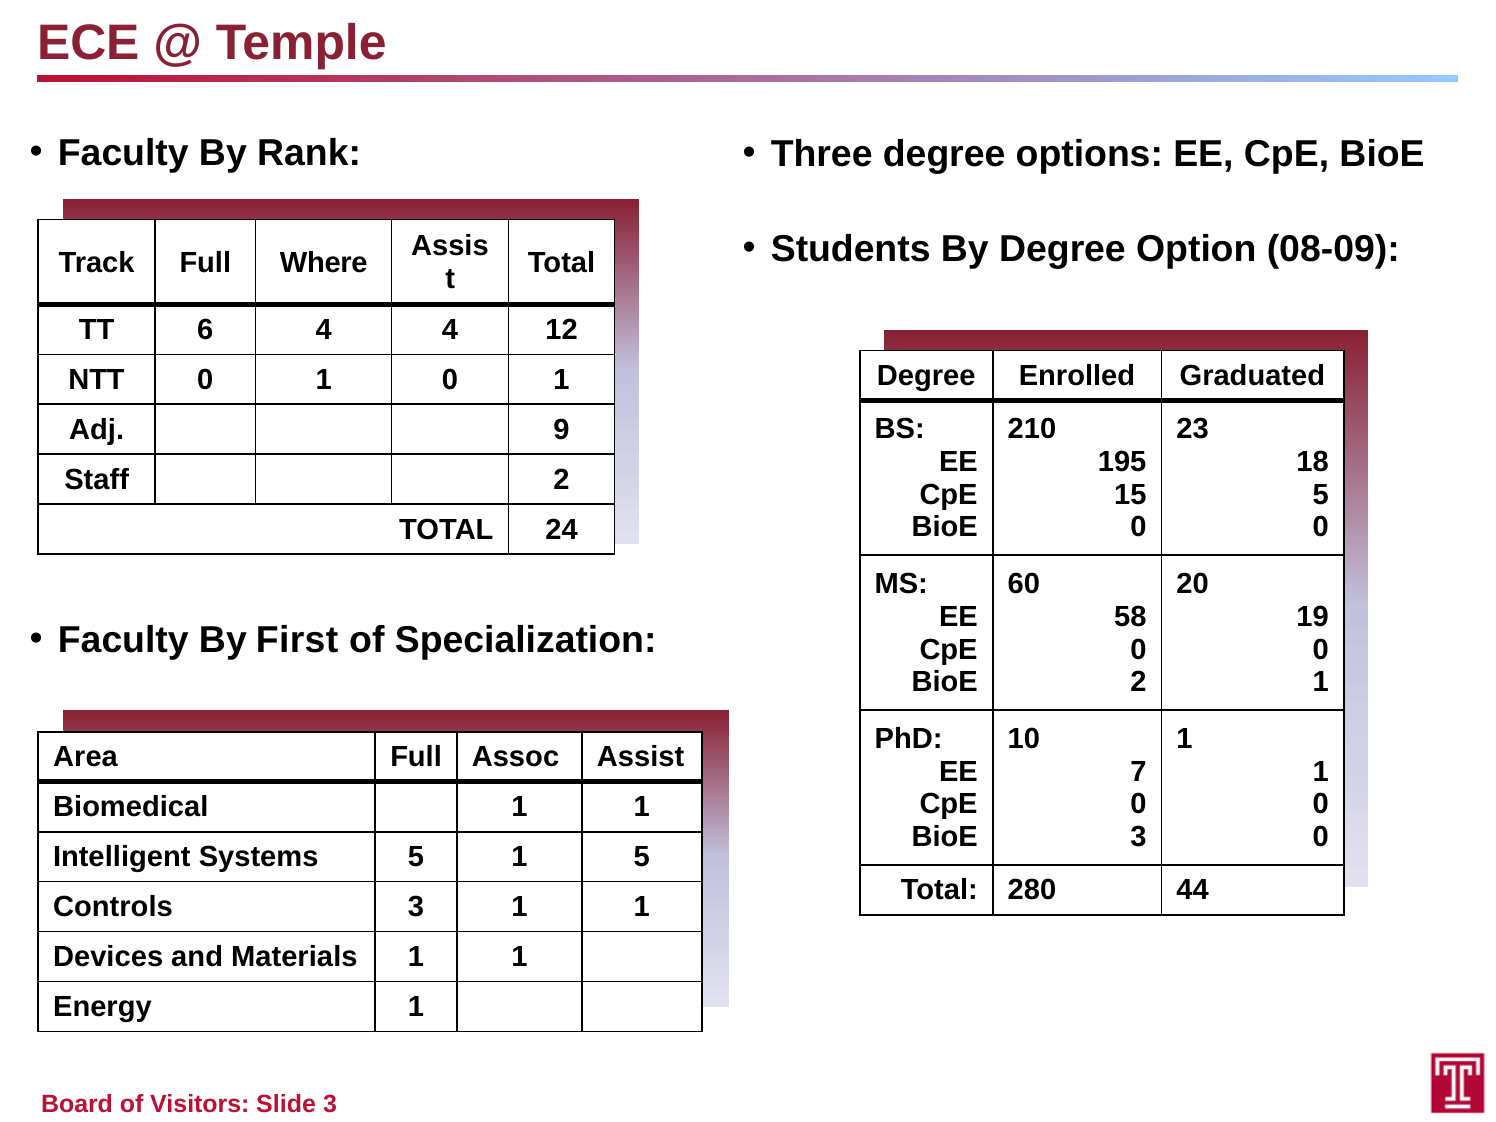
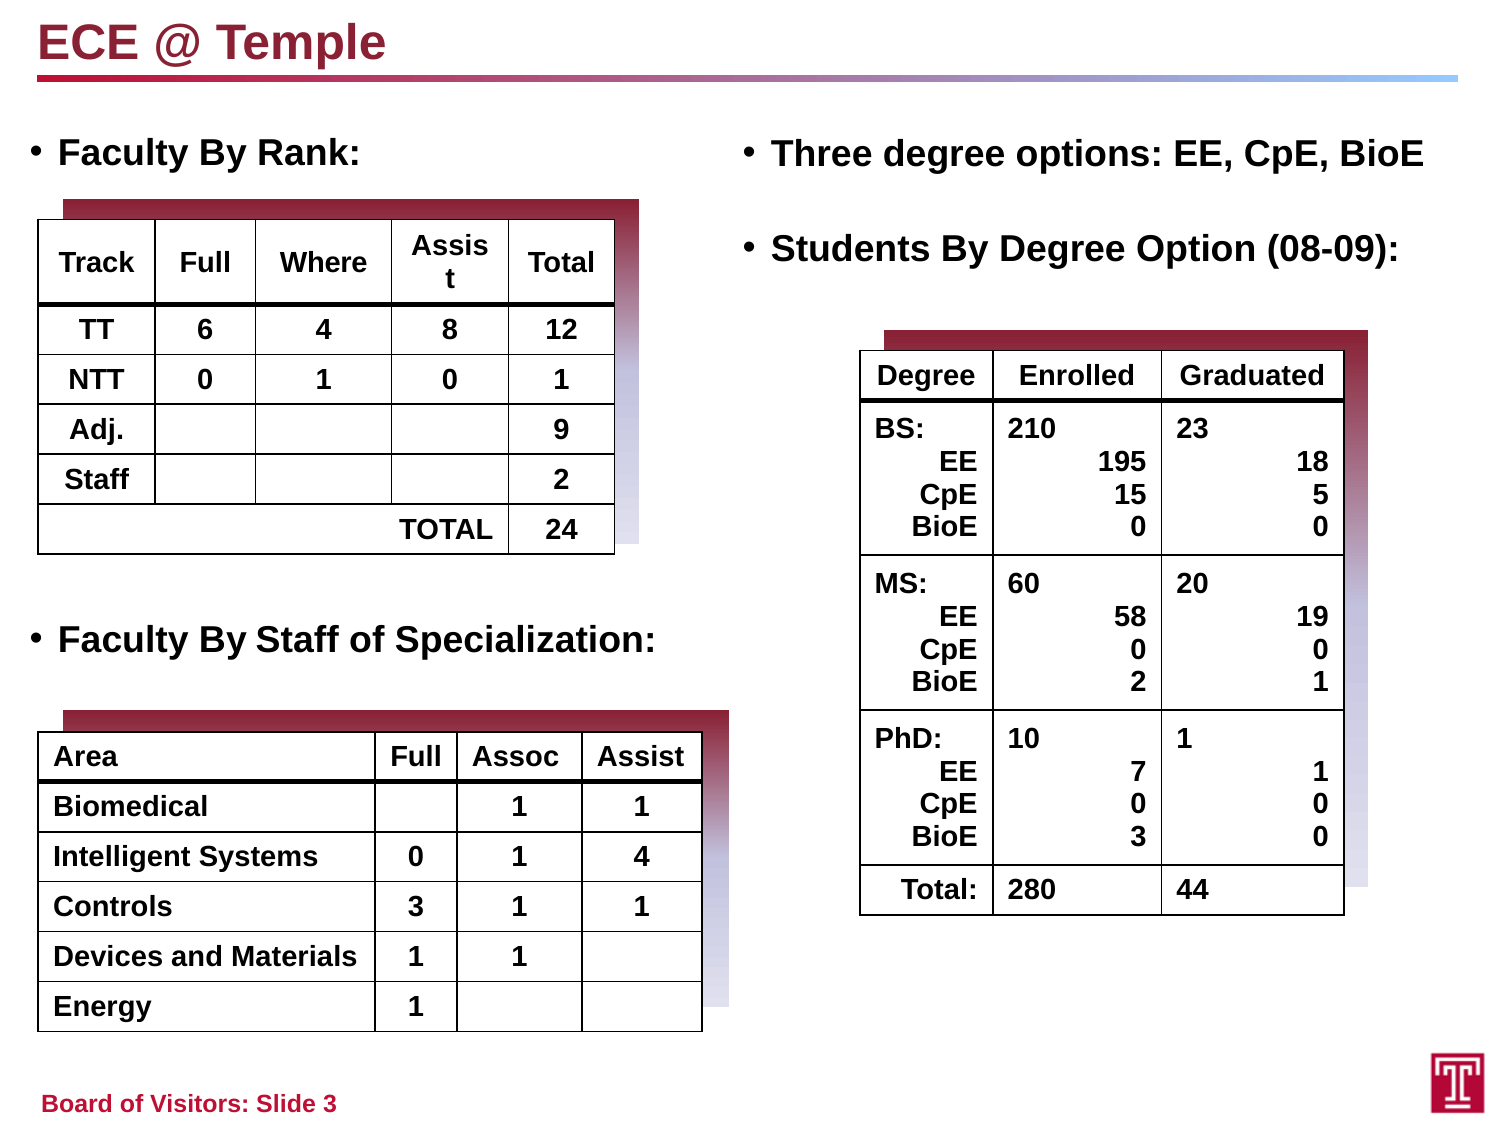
4 4: 4 -> 8 (450, 330)
By First: First -> Staff (297, 641)
Systems 5: 5 -> 0 (416, 857)
1 5: 5 -> 4 (642, 857)
